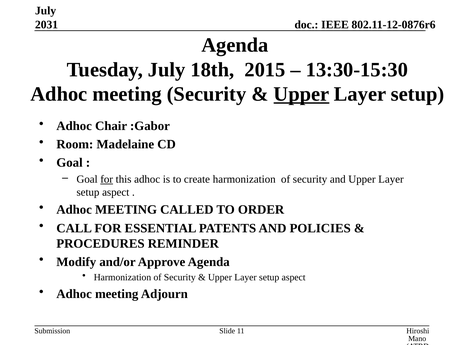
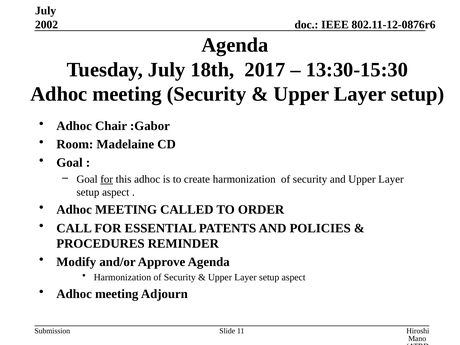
2031: 2031 -> 2002 (47, 25)
2015: 2015 -> 2017 (265, 70)
Upper underline: present -> none (301, 94)
